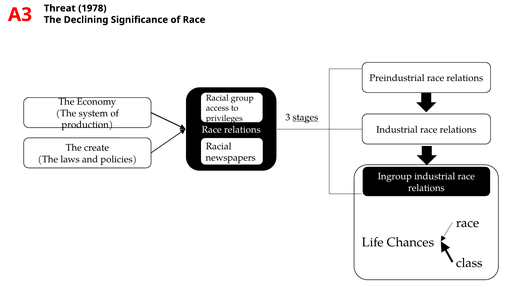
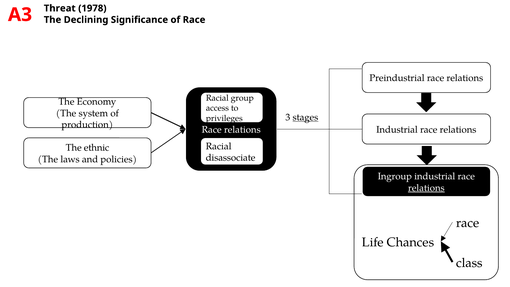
create: create -> ethnic (97, 148)
newspapers: newspapers -> disassociate (231, 158)
relations underline: none -> present (426, 188)
